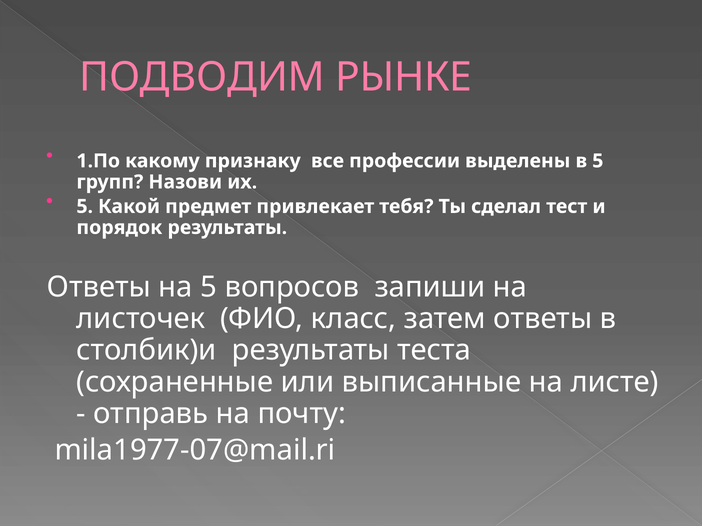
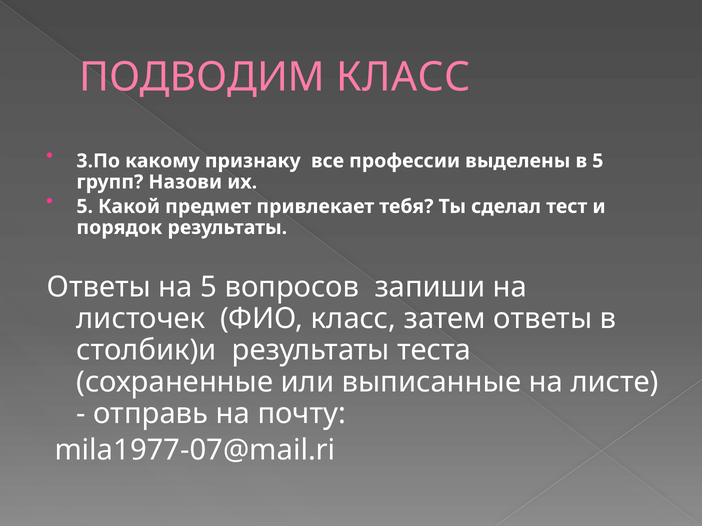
ПОДВОДИМ РЫНКЕ: РЫНКЕ -> КЛАСС (403, 77)
1.По: 1.По -> 3.По (98, 161)
